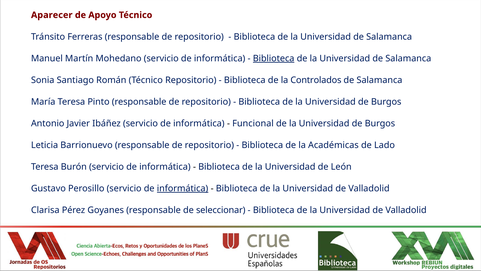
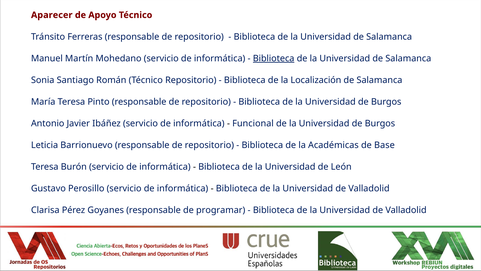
Controlados: Controlados -> Localización (316, 80)
Lado: Lado -> Base (384, 145)
informática underline: present -> none (183, 188)
seleccionar: seleccionar -> programar (221, 210)
